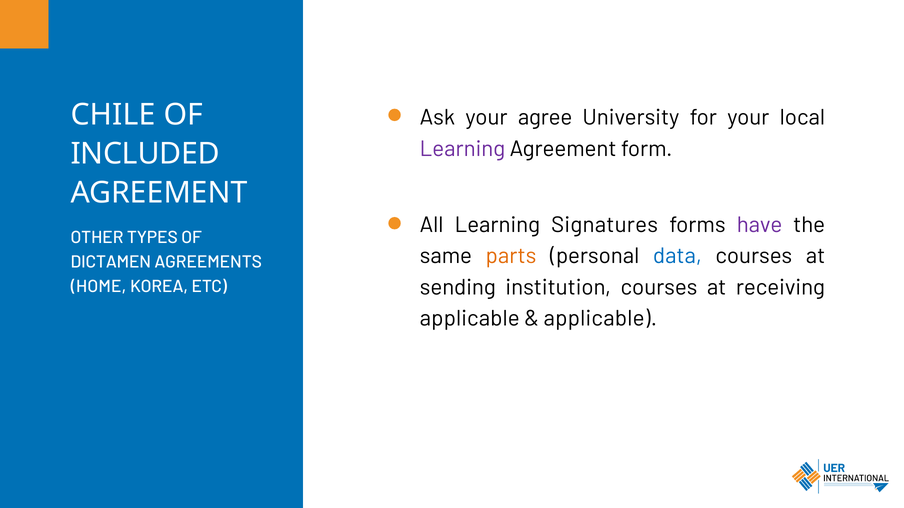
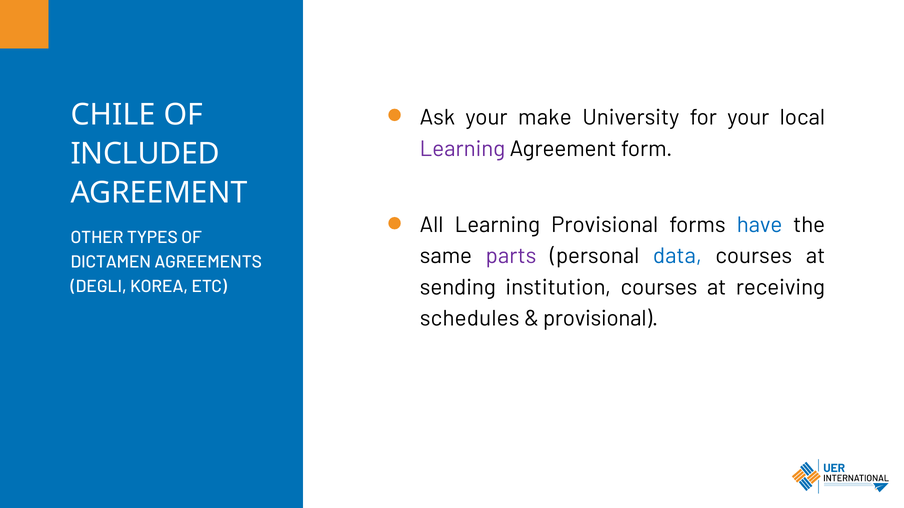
agree: agree -> make (545, 118)
Learning Signatures: Signatures -> Provisional (605, 225)
have colour: purple -> blue (760, 225)
parts colour: orange -> purple (511, 256)
HOME: HOME -> DEGLI (99, 287)
applicable: applicable -> schedules (470, 319)
applicable: applicable -> provisional (600, 319)
